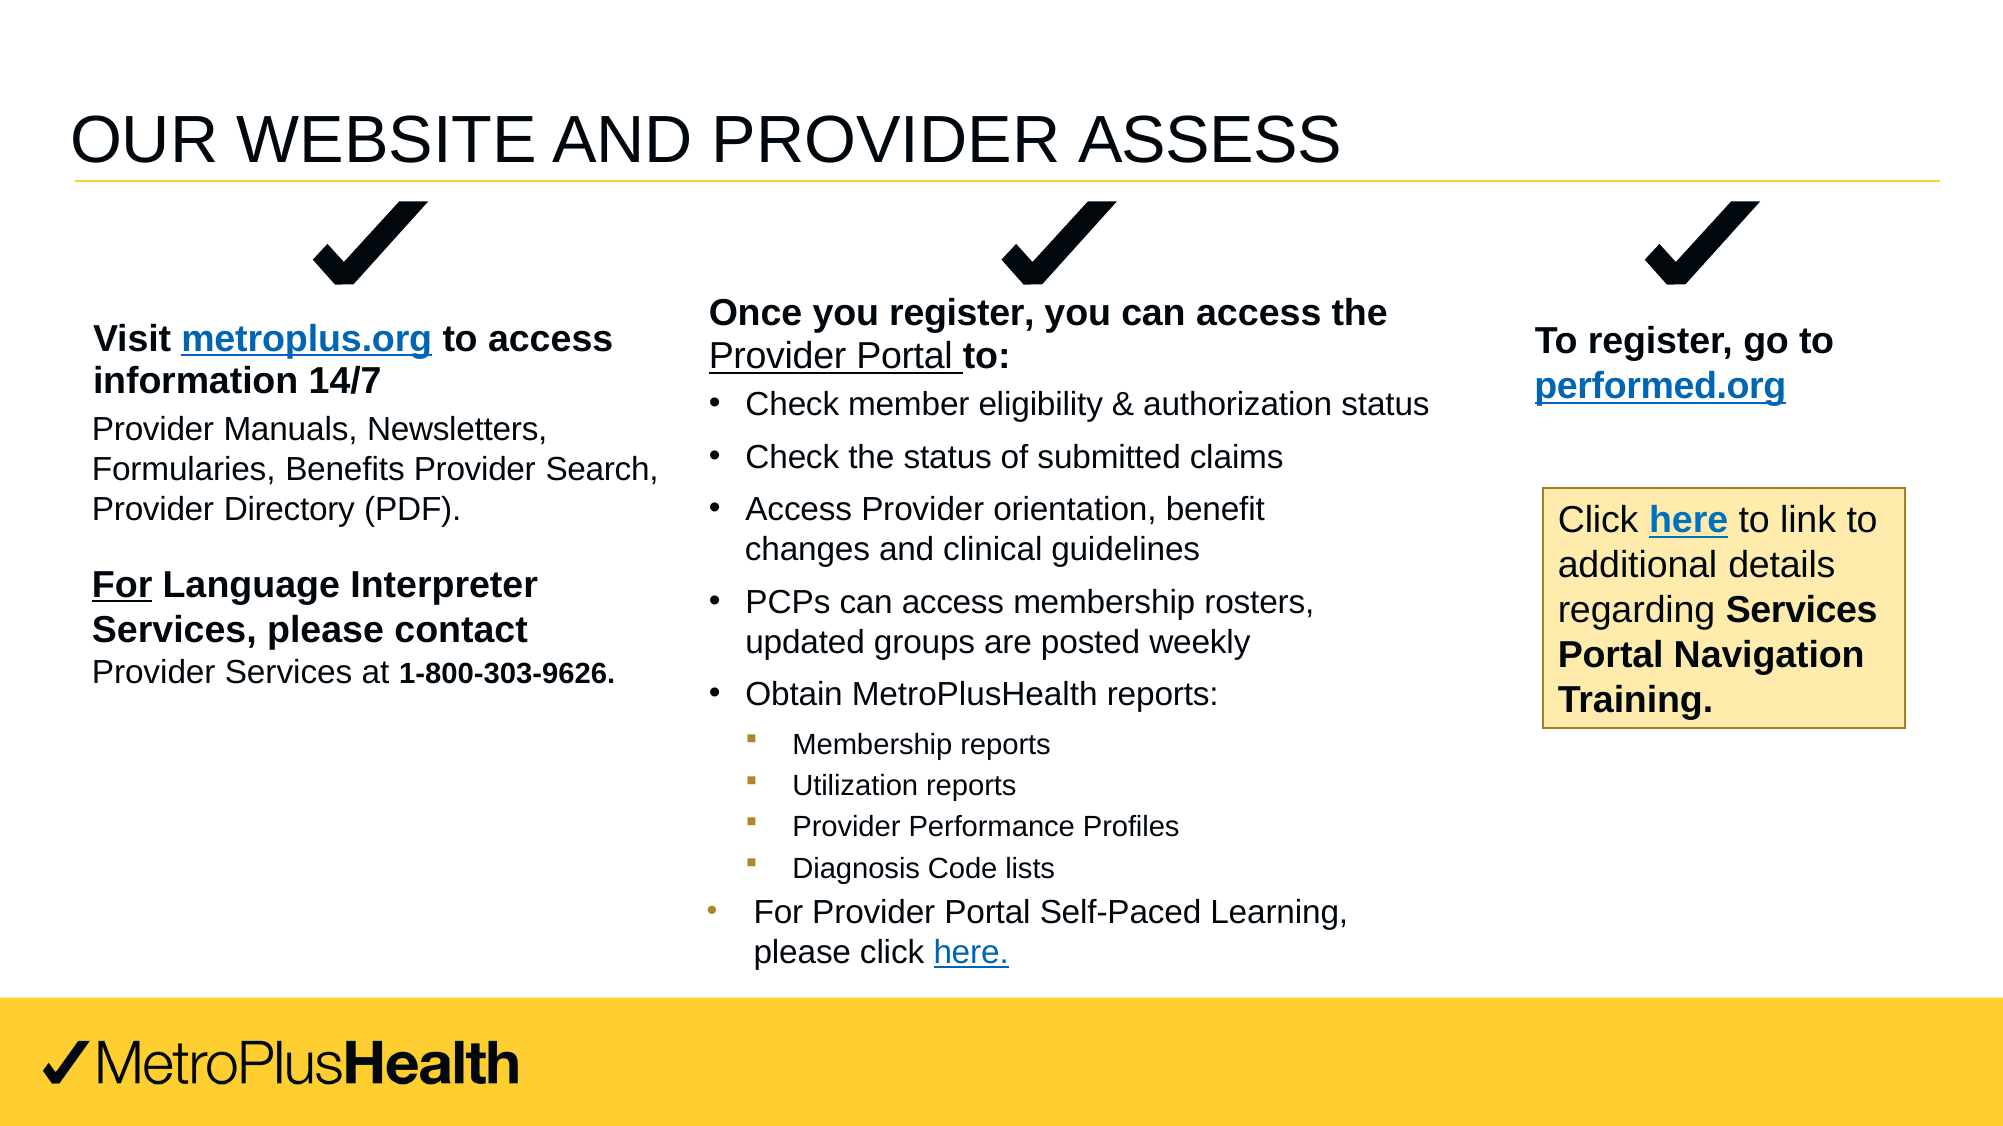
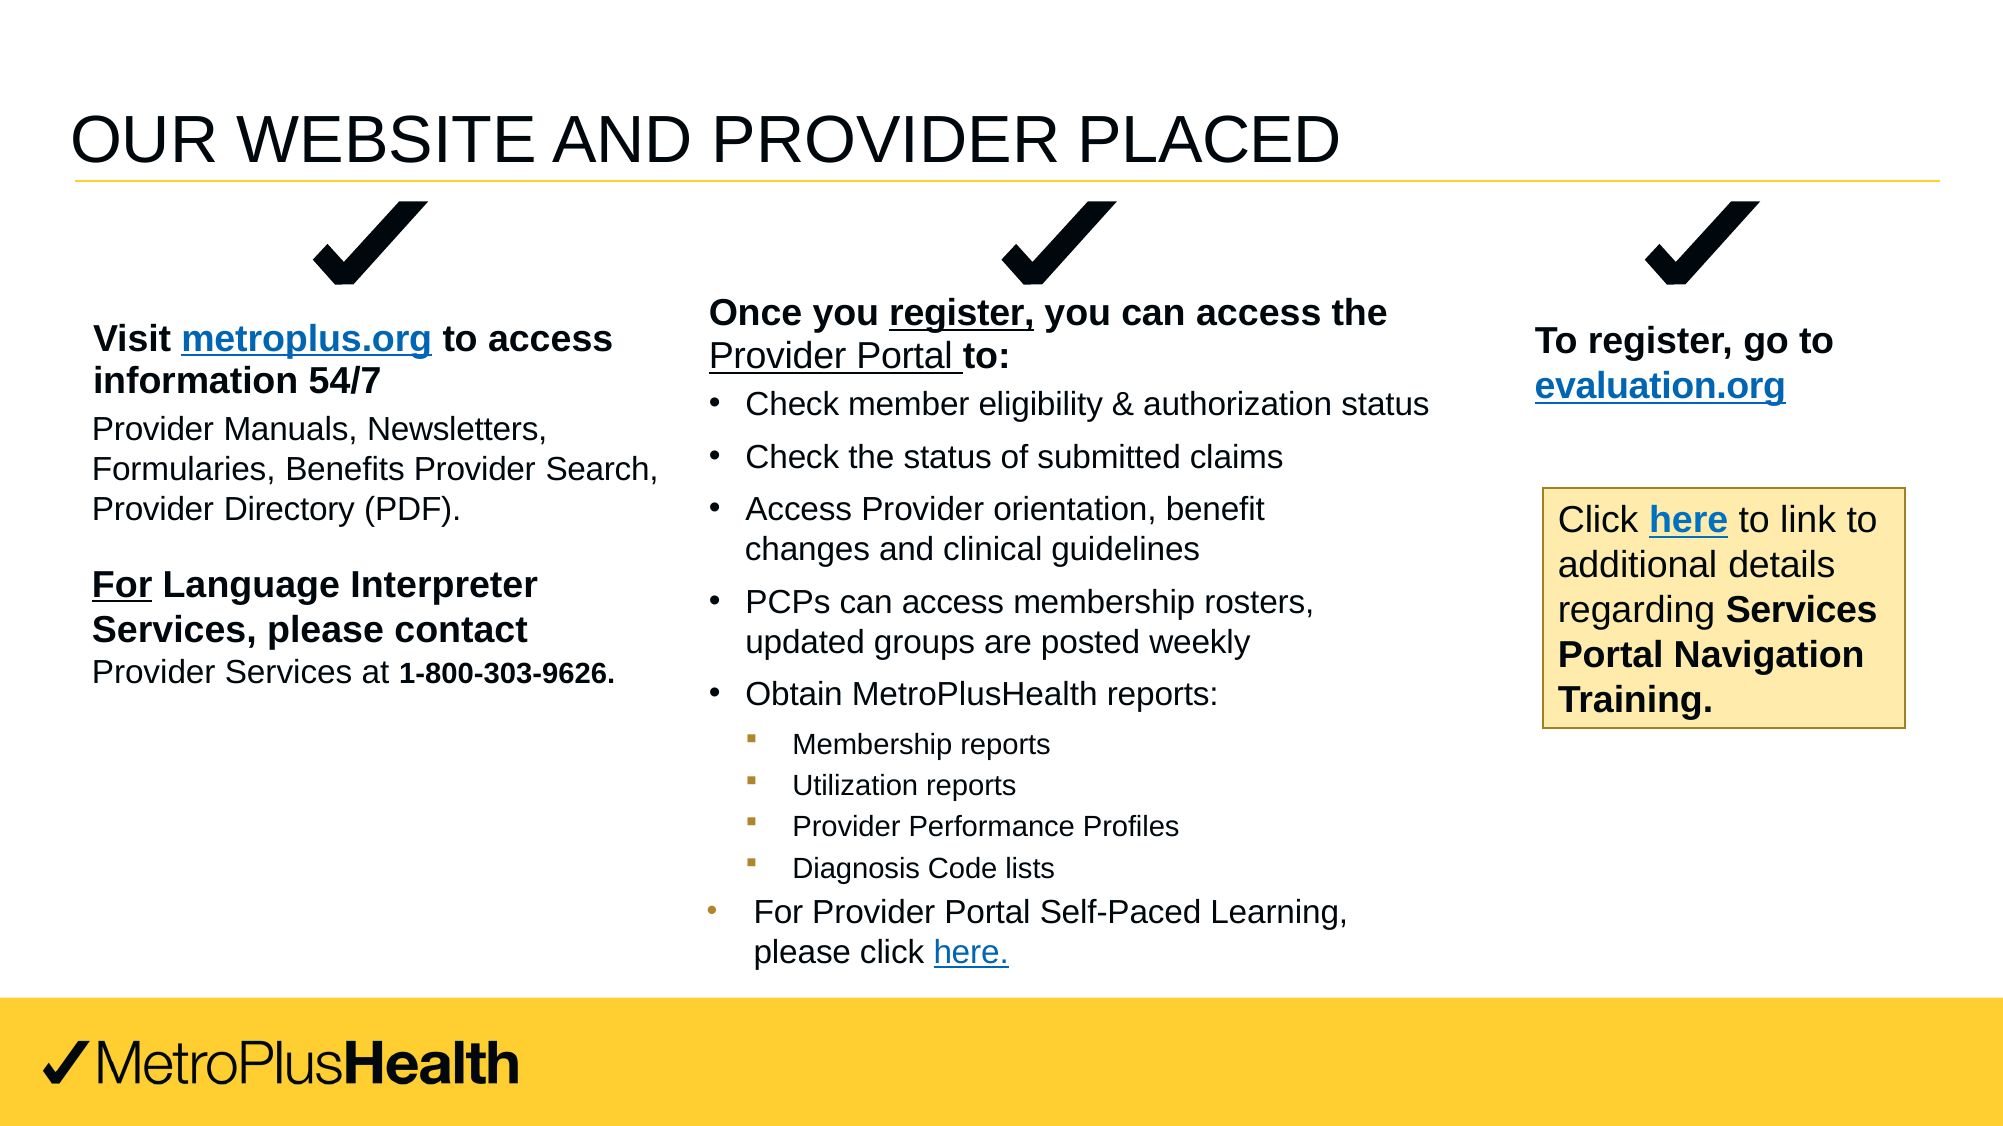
ASSESS: ASSESS -> PLACED (1210, 141)
register underline: none -> present (962, 314)
14/7: 14/7 -> 54/7 (345, 381)
performed.org: performed.org -> evaluation.org (1660, 387)
